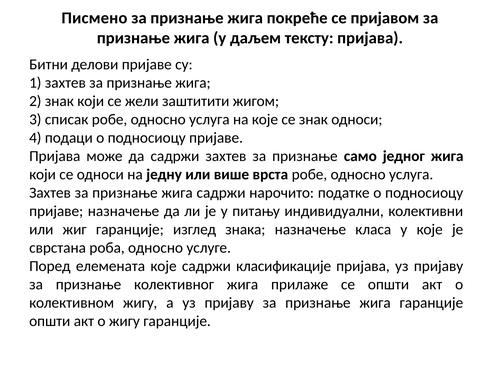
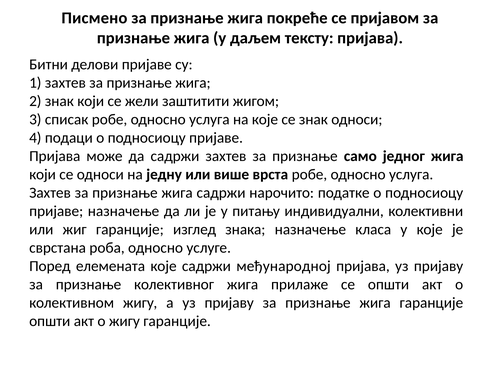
класификације: класификације -> међународној (283, 266)
